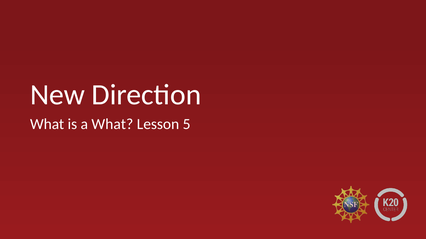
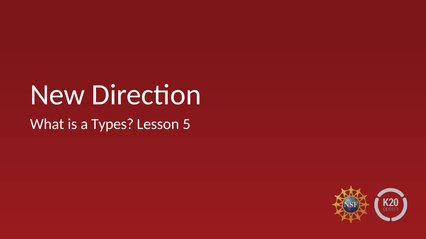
a What: What -> Types (113, 124)
